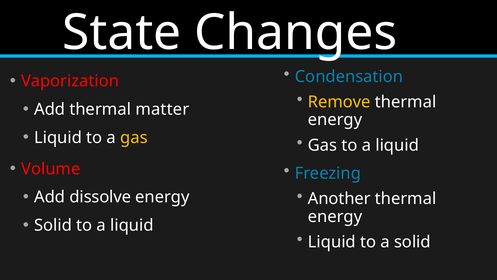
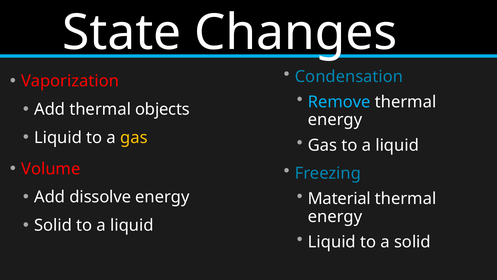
Remove colour: yellow -> light blue (339, 102)
matter: matter -> objects (162, 109)
Another: Another -> Material (339, 199)
